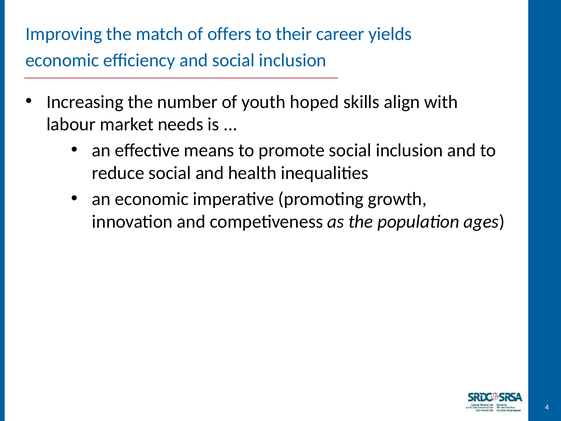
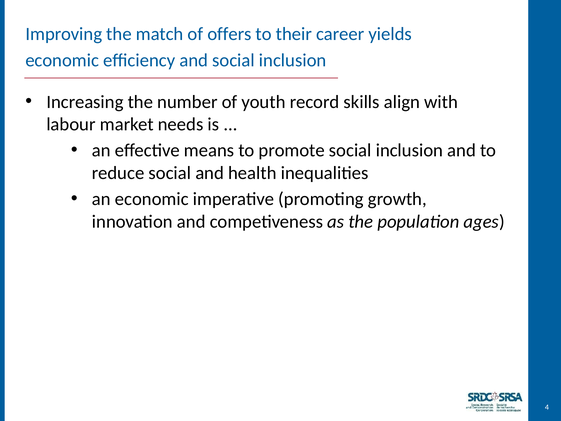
hoped: hoped -> record (315, 102)
